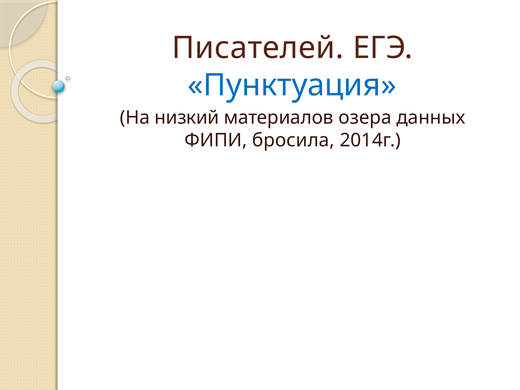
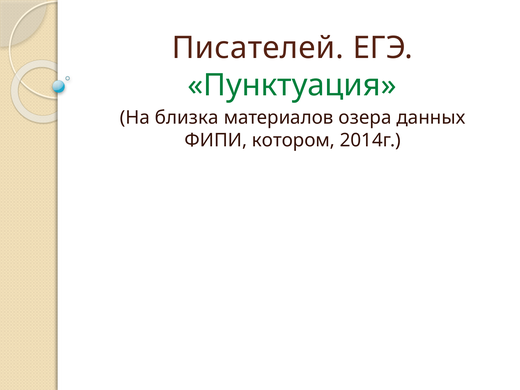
Пунктуация colour: blue -> green (292, 85)
низкий: низкий -> близка (187, 118)
бросила: бросила -> котором (293, 140)
